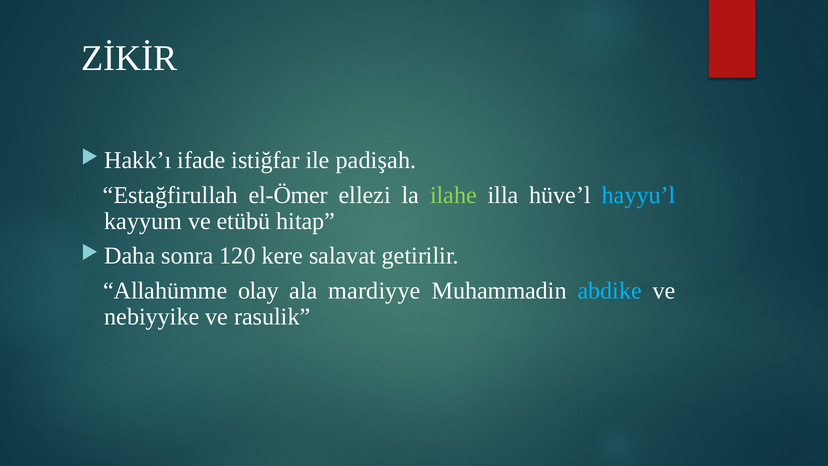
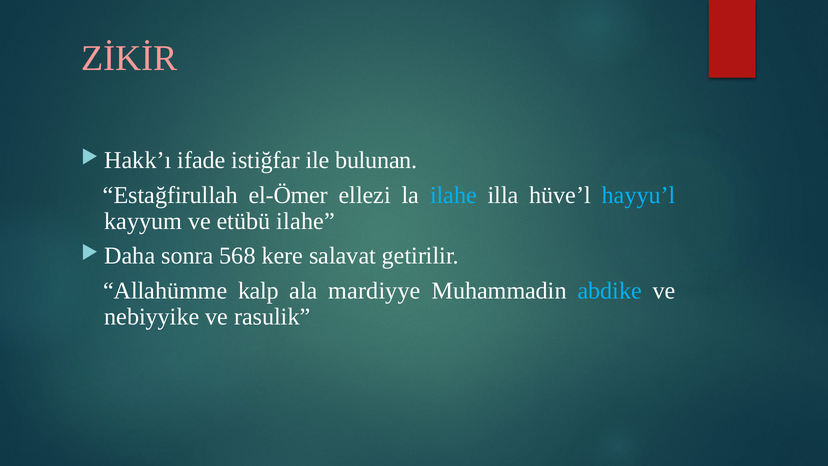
ZİKİR colour: white -> pink (129, 58)
padişah: padişah -> bulunan (376, 160)
ilahe colour: light green -> light blue (453, 195)
etübü hitap: hitap -> ilahe (306, 221)
120: 120 -> 568 (238, 256)
olay: olay -> kalp (258, 290)
